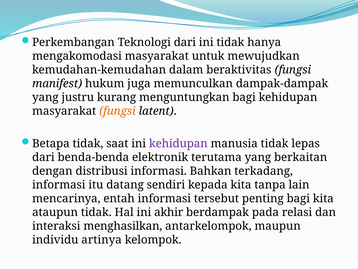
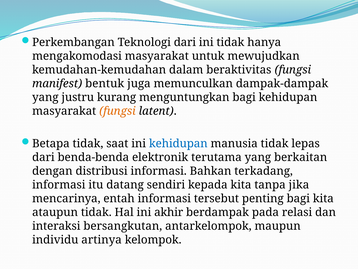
hukum: hukum -> bentuk (105, 83)
kehidupan colour: purple -> blue (178, 143)
lain: lain -> jika (299, 185)
menghasilkan: menghasilkan -> bersangkutan (123, 226)
